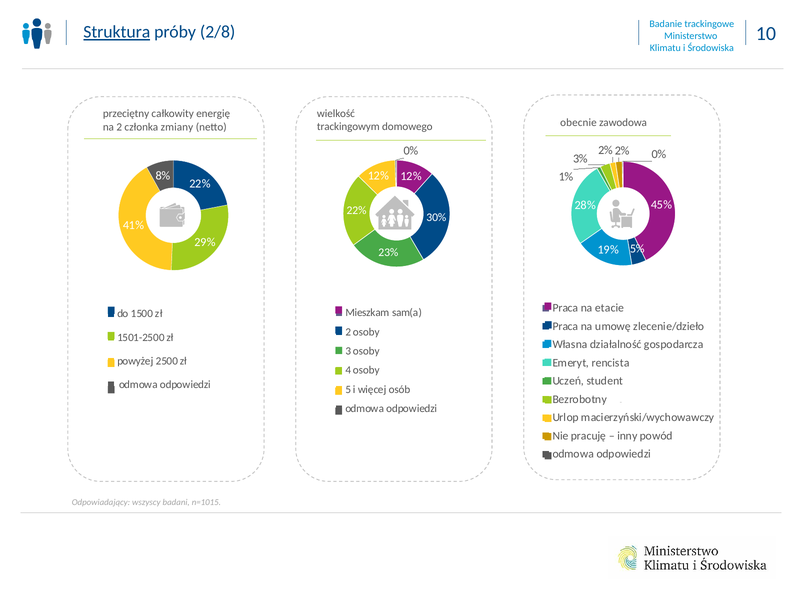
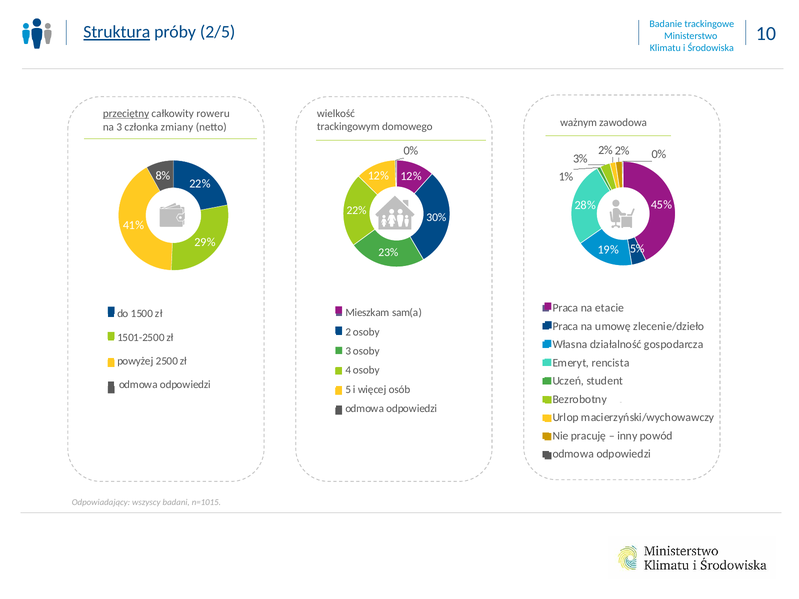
2/8: 2/8 -> 2/5 (218, 32)
przeciętny underline: none -> present (126, 114)
energię: energię -> roweru (213, 114)
na 2: 2 -> 3 (119, 127)
obecnie: obecnie -> ważnym (579, 123)
